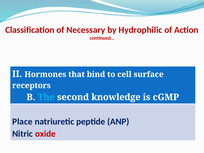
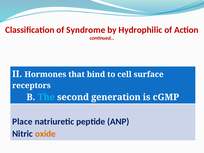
Necessary: Necessary -> Syndrome (86, 30)
knowledge: knowledge -> generation (116, 97)
oxide colour: red -> orange (45, 134)
